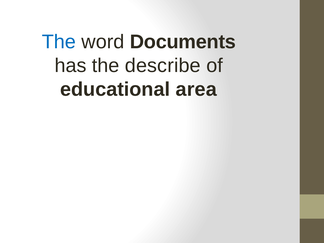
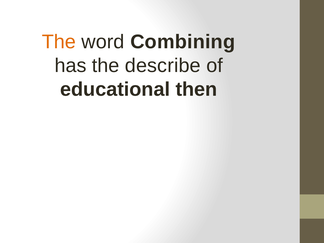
The colour: blue -> orange (59, 42)
Documents: Documents -> Combining (183, 42)
area: area -> then (196, 89)
